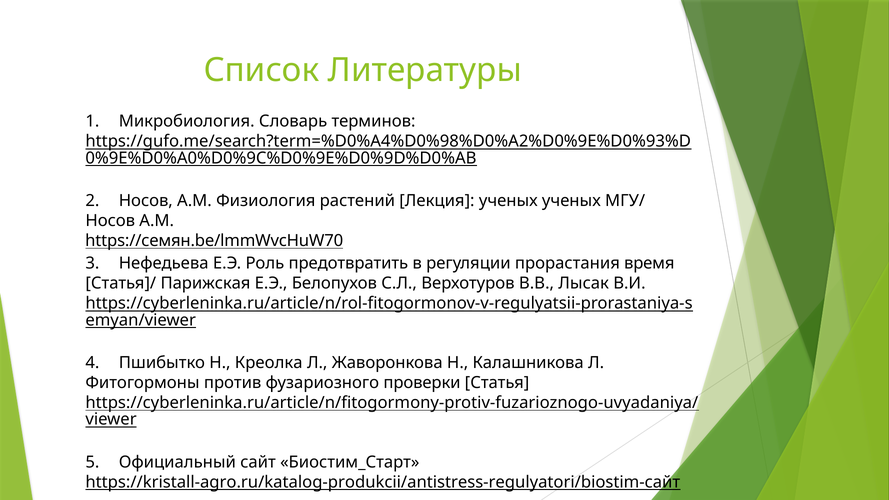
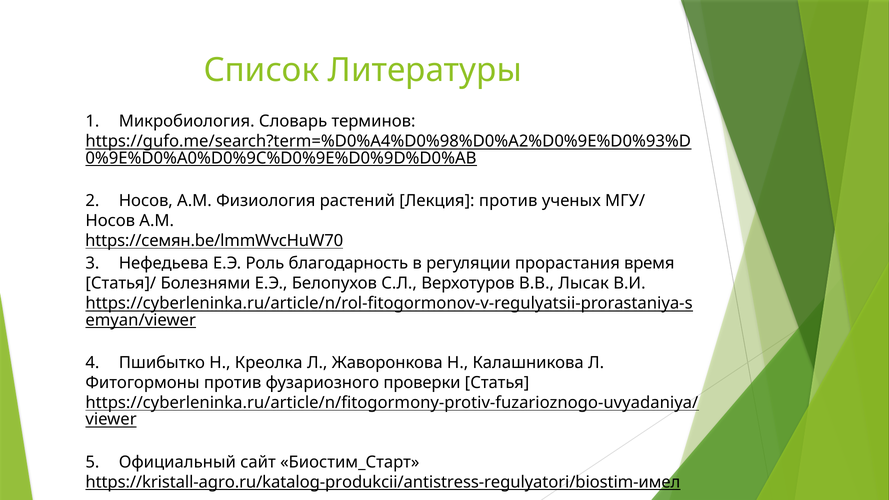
Лекция ученых: ученых -> против (508, 201)
предотвратить: предотвратить -> благодарность (348, 263)
Парижская: Парижская -> Болезнями (205, 283)
https://kristall-agro.ru/katalog-produkcii/antistress-regulyatori/biostim-сайт: https://kristall-agro.ru/katalog-produkcii/antistress-regulyatori/biostim-сайт -> https://kristall-agro.ru/katalog-produkcii/antistress-regulyatori/biostim-имел (383, 482)
